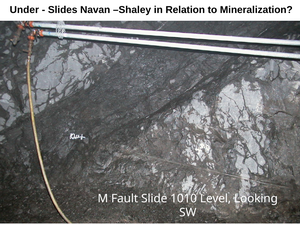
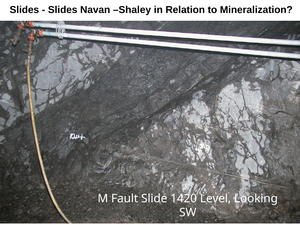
Under: Under -> Slides (24, 10)
1010: 1010 -> 1420 (184, 199)
